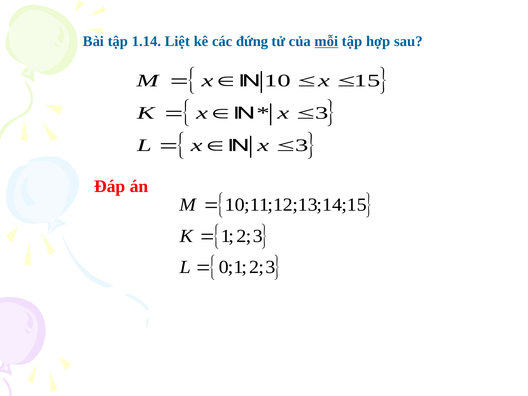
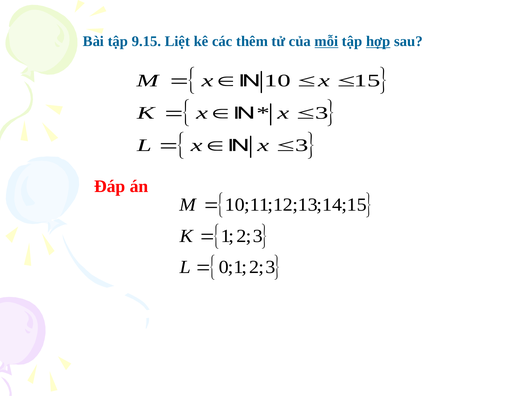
1.14: 1.14 -> 9.15 (146, 41)
đứng: đứng -> thêm (252, 41)
hợp underline: none -> present (378, 41)
